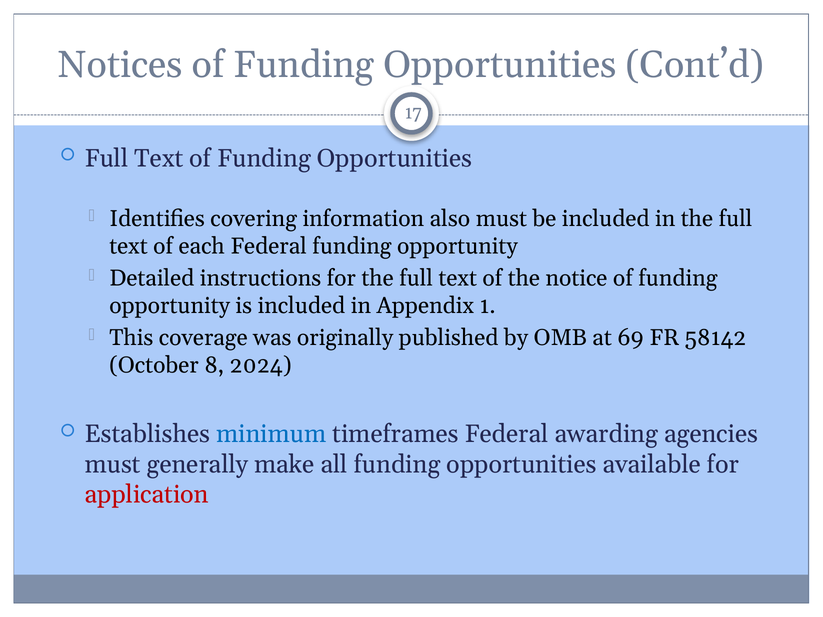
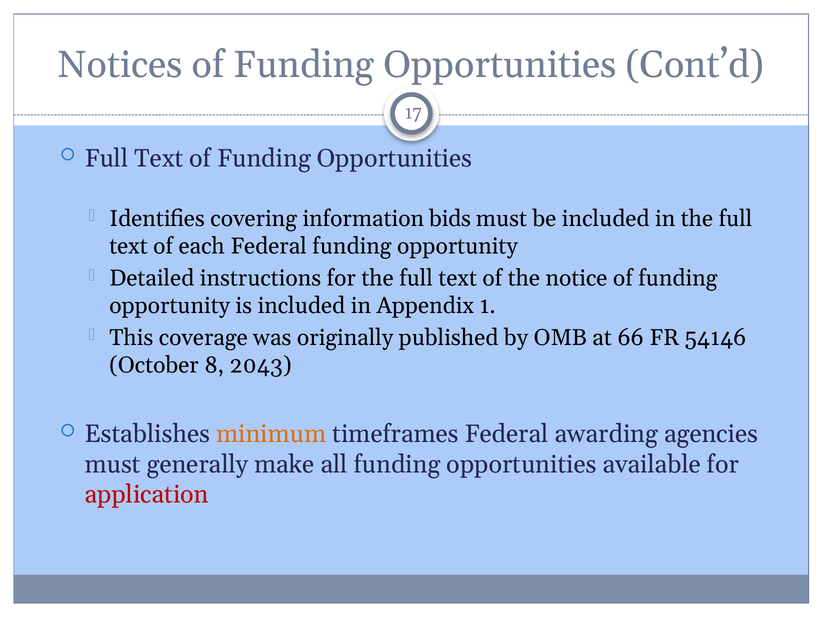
also: also -> bids (450, 219)
69: 69 -> 66 (631, 338)
58142: 58142 -> 54146 (715, 338)
2024: 2024 -> 2043 (261, 365)
minimum colour: blue -> orange (271, 434)
